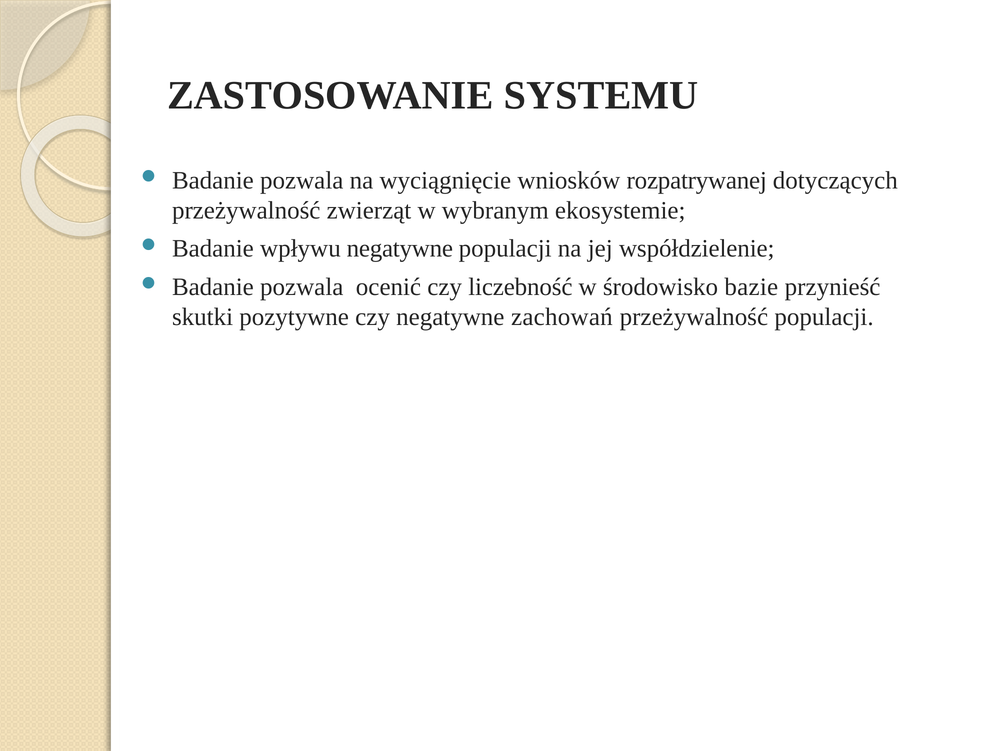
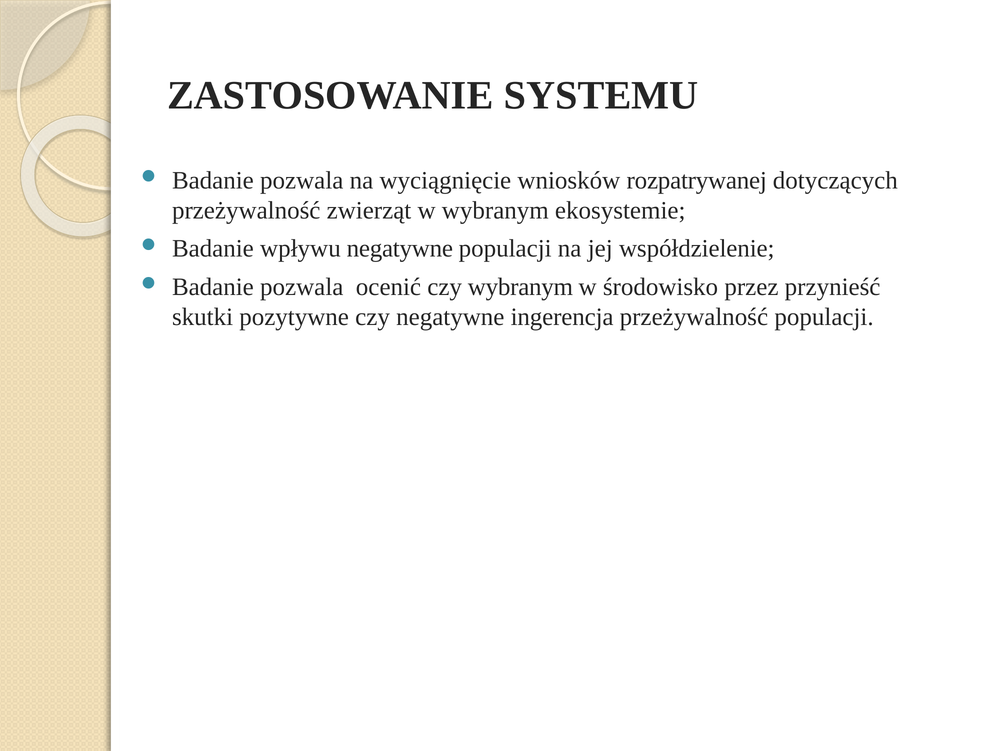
czy liczebność: liczebność -> wybranym (520, 287)
bazie: bazie -> przez (751, 287)
zachowań: zachowań -> ingerencja (562, 317)
